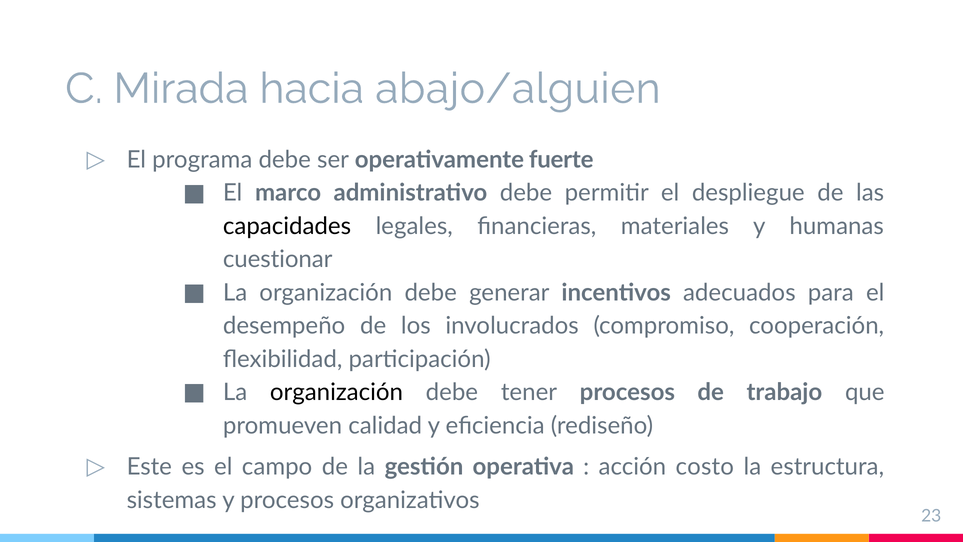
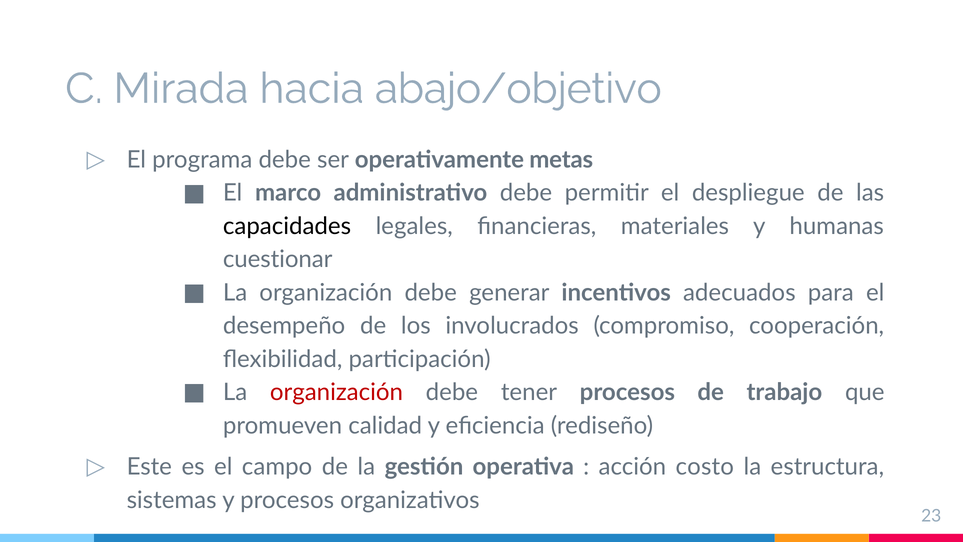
abajo/alguien: abajo/alguien -> abajo/objetivo (518, 89)
fuerte: fuerte -> metas (561, 160)
organización colour: black -> red (336, 392)
